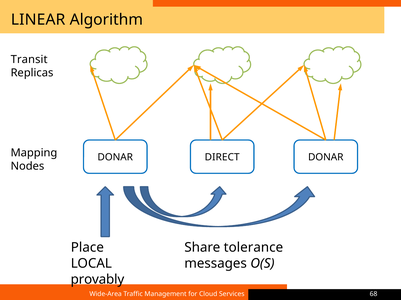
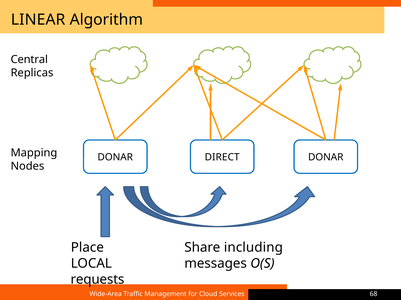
Transit: Transit -> Central (29, 60)
tolerance: tolerance -> including (253, 248)
provably: provably -> requests (97, 280)
